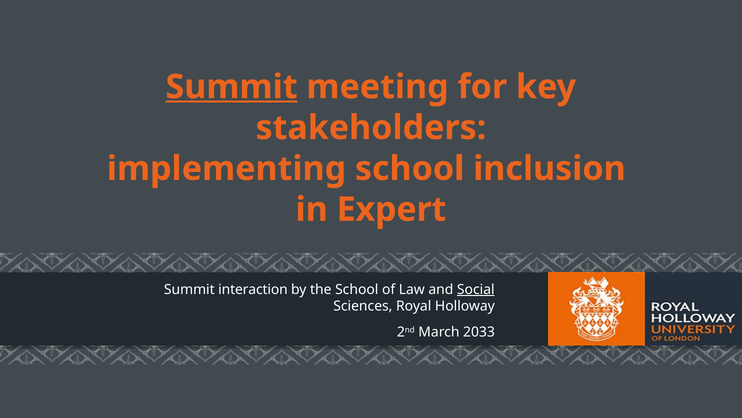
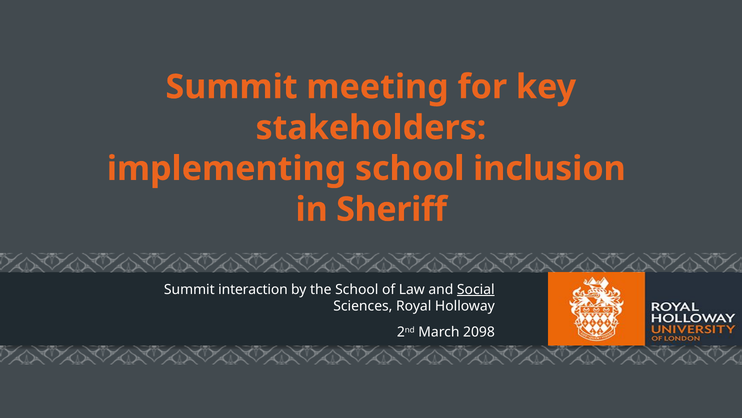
Summit underline: present -> none (232, 87)
Expert: Expert -> Sheriff (392, 209)
2033: 2033 -> 2098 (479, 332)
